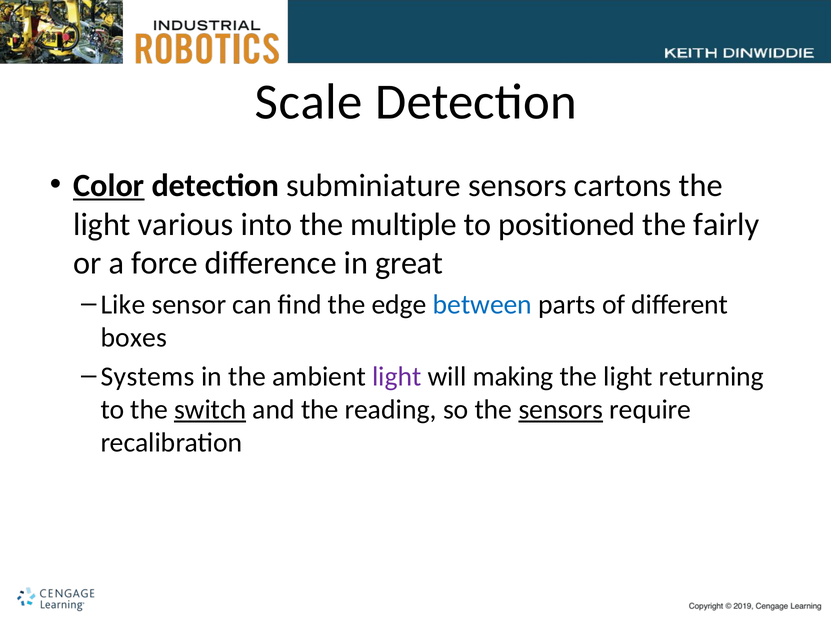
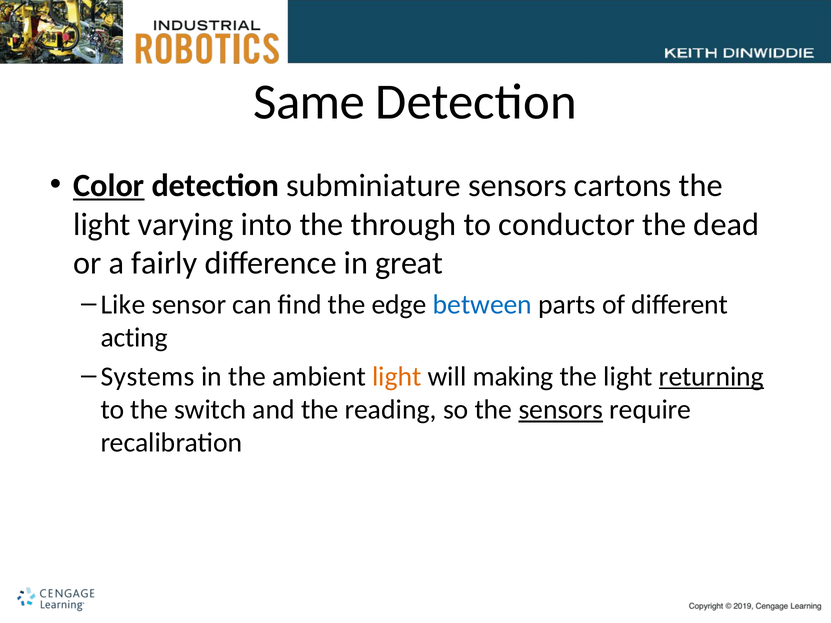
Scale: Scale -> Same (309, 102)
various: various -> varying (186, 224)
multiple: multiple -> through (403, 224)
positioned: positioned -> conductor (567, 224)
fairly: fairly -> dead (726, 224)
force: force -> fairly (164, 263)
boxes: boxes -> acting (134, 338)
light colour: purple -> orange (397, 377)
returning underline: none -> present (711, 377)
switch underline: present -> none (210, 410)
